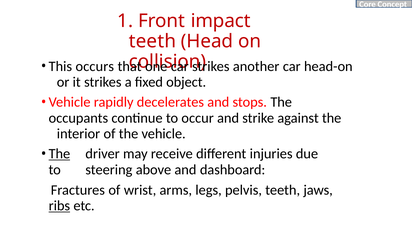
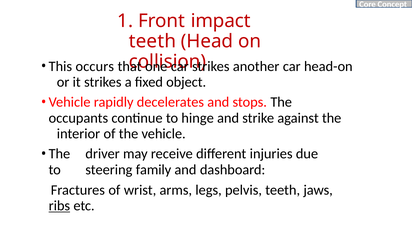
occur: occur -> hinge (198, 118)
The underline: present -> none (59, 154)
above: above -> family (153, 169)
